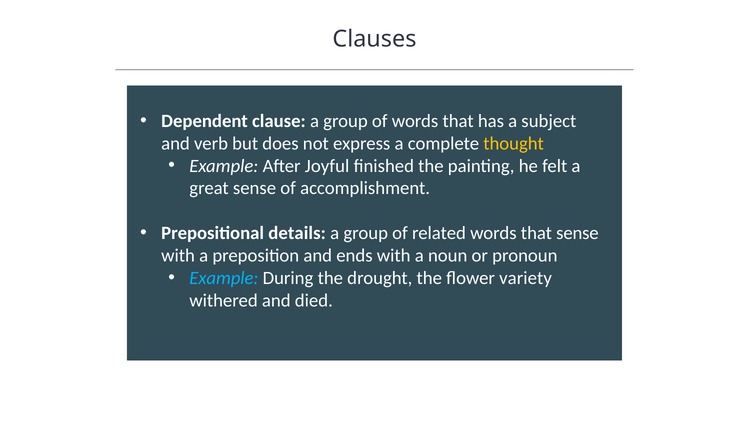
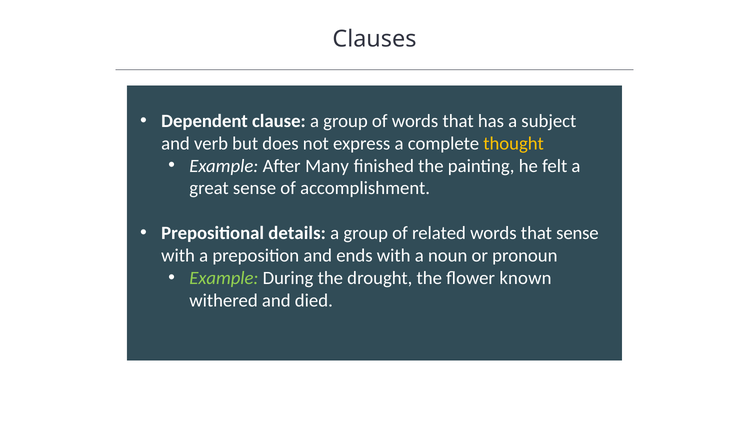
Joyful: Joyful -> Many (327, 166)
Example colour: light blue -> light green (224, 278)
variety: variety -> known (525, 278)
